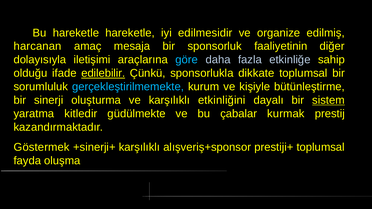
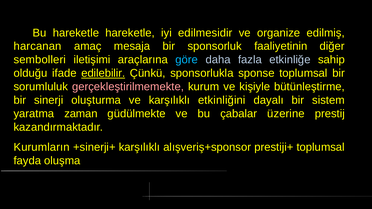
dolayısıyla: dolayısıyla -> sembolleri (40, 60)
dikkate: dikkate -> sponse (256, 73)
gerçekleştirilmemekte colour: light blue -> pink (128, 87)
sistem underline: present -> none (328, 100)
kitledir: kitledir -> zaman (81, 114)
kurmak: kurmak -> üzerine (286, 114)
Göstermek: Göstermek -> Kurumların (42, 147)
